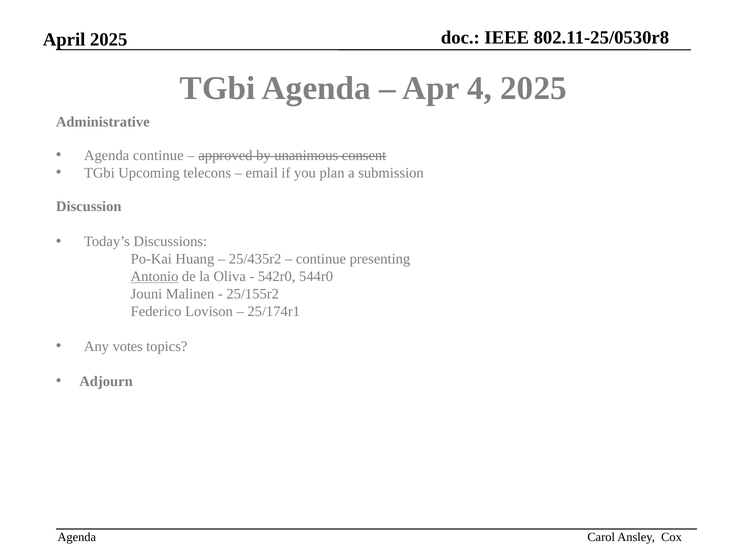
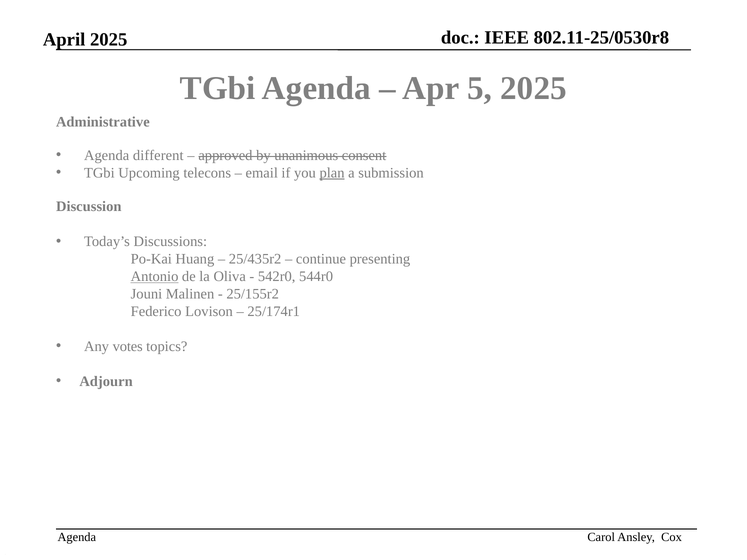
4: 4 -> 5 (480, 88)
Agenda continue: continue -> different (158, 156)
plan underline: none -> present (332, 173)
